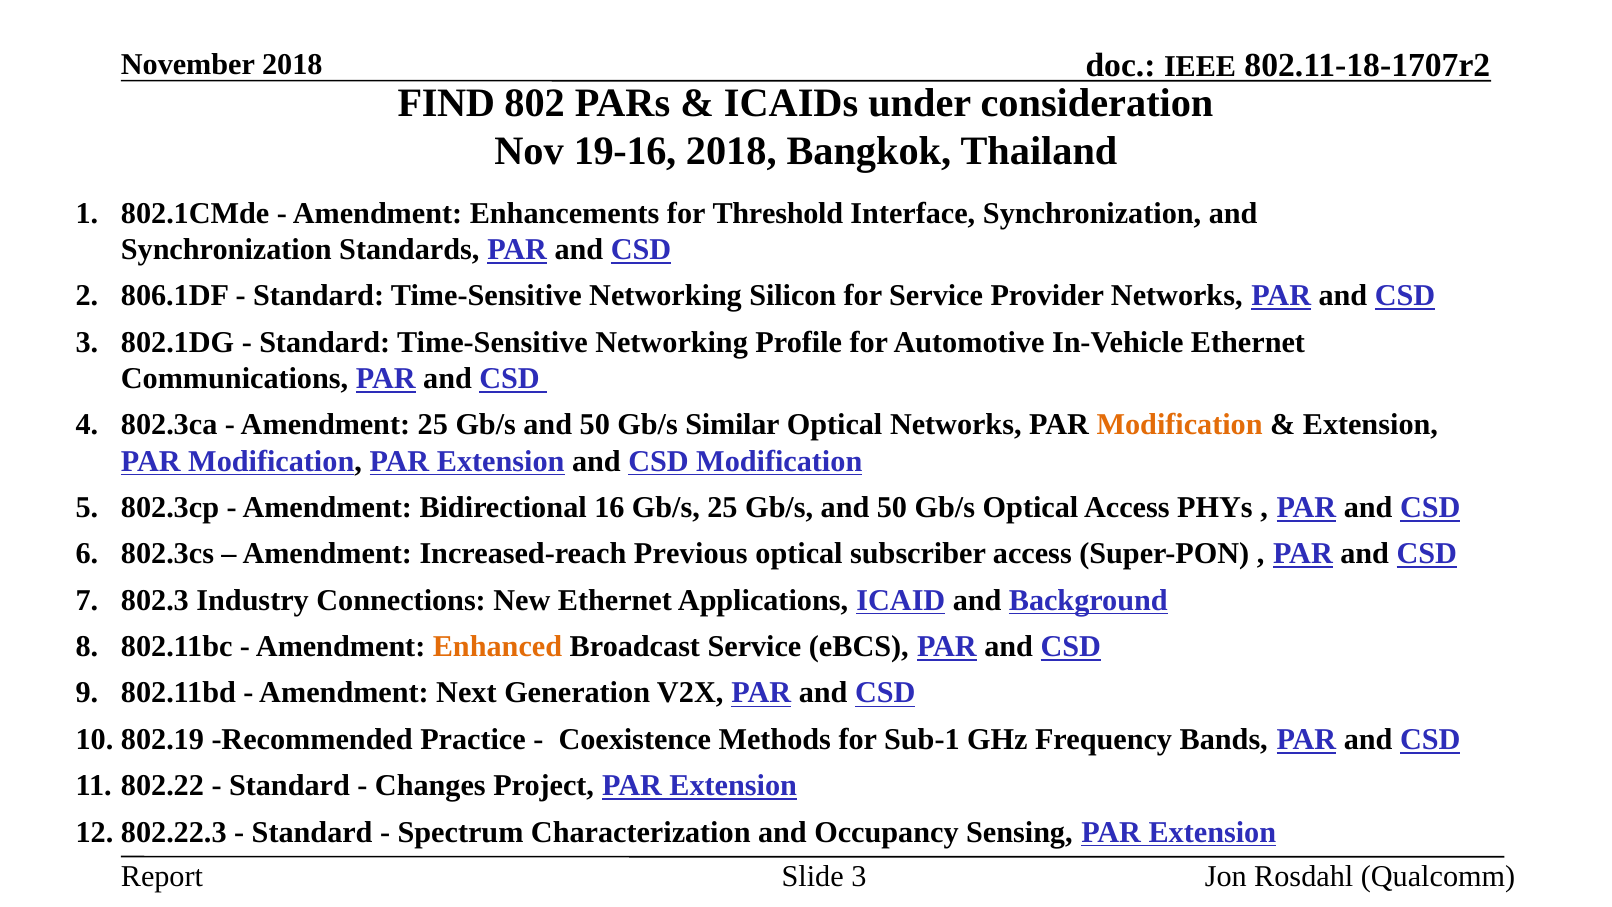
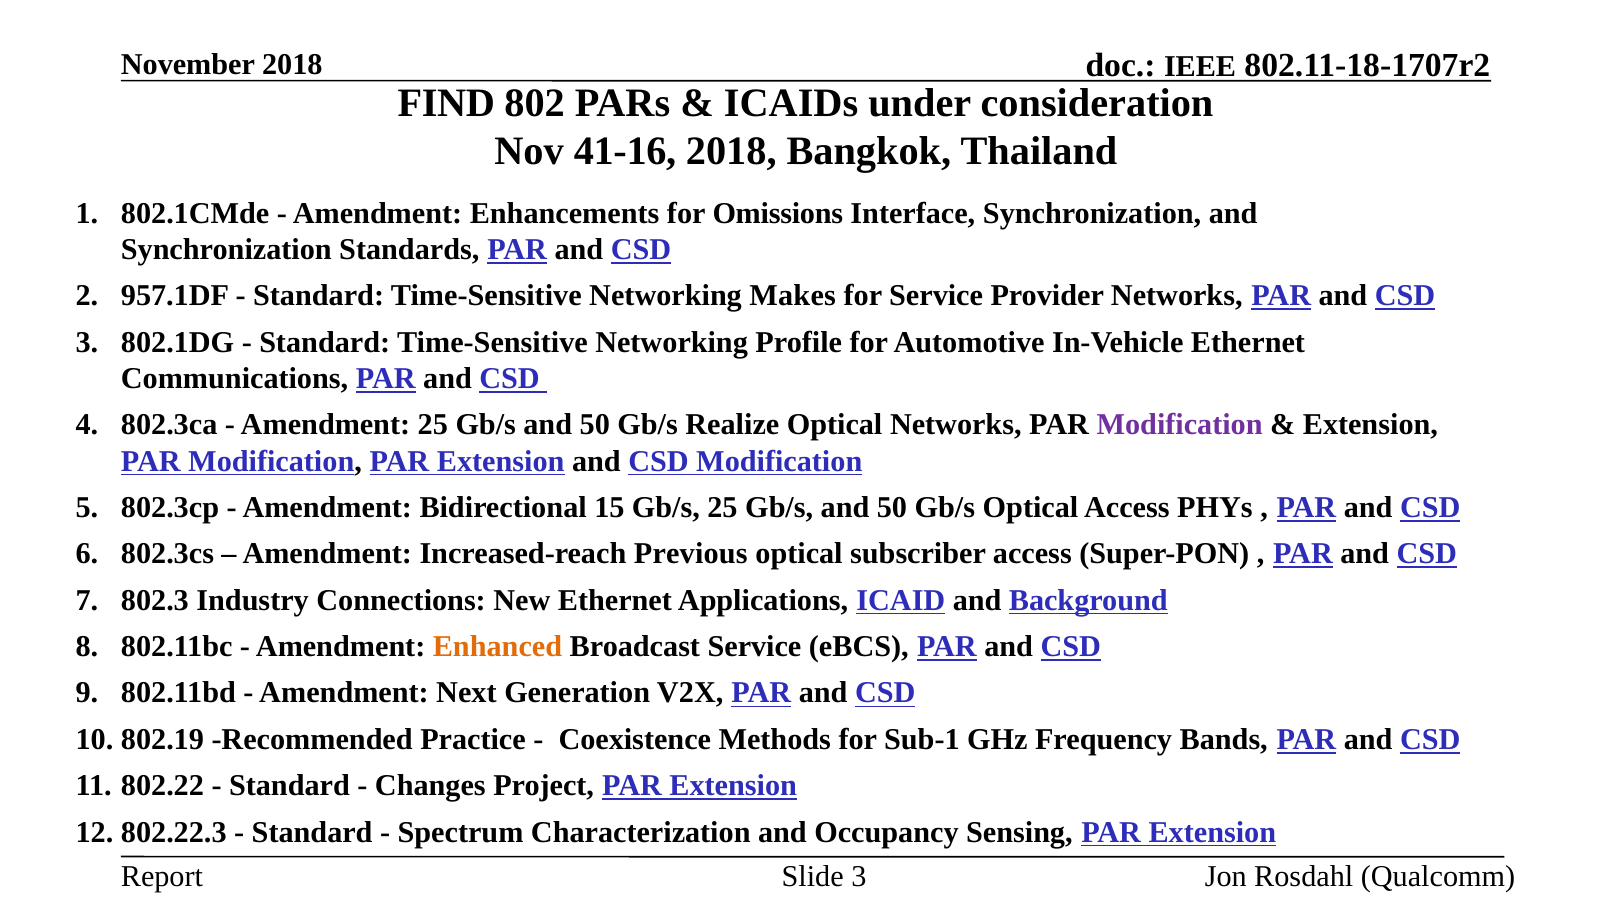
19-16: 19-16 -> 41-16 (625, 151)
Threshold: Threshold -> Omissions (778, 213)
806.1DF: 806.1DF -> 957.1DF (175, 296)
Silicon: Silicon -> Makes (793, 296)
Similar: Similar -> Realize (732, 425)
Modification colour: orange -> purple (1180, 425)
16: 16 -> 15 (609, 507)
